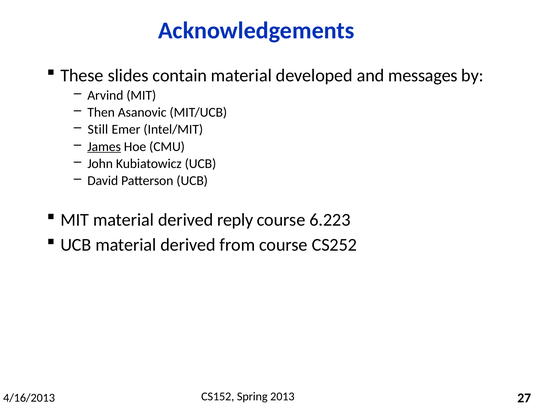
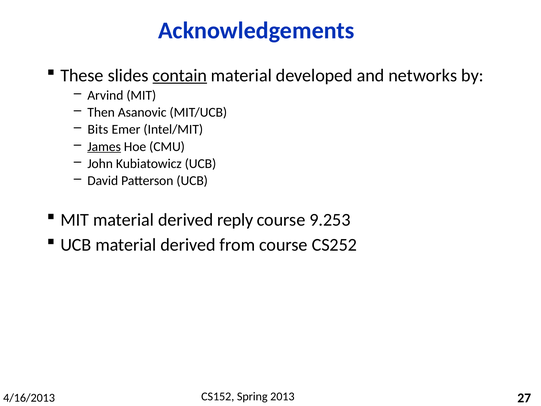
contain underline: none -> present (180, 75)
messages: messages -> networks (423, 75)
Still: Still -> Bits (98, 129)
6.223: 6.223 -> 9.253 (330, 220)
